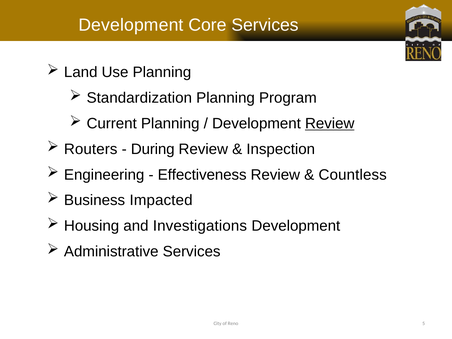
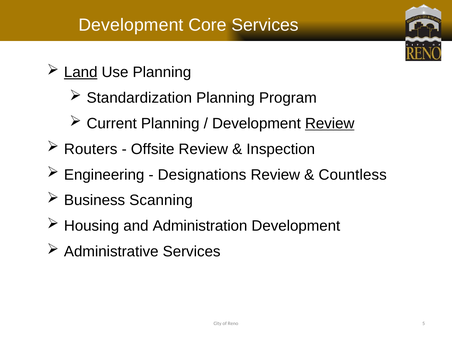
Land underline: none -> present (81, 72)
During: During -> Offsite (153, 149)
Effectiveness: Effectiveness -> Designations (202, 175)
Impacted: Impacted -> Scanning (161, 200)
Investigations: Investigations -> Administration (200, 226)
